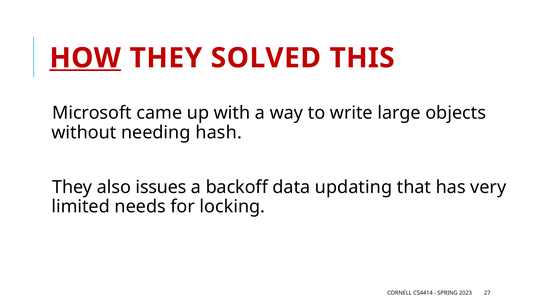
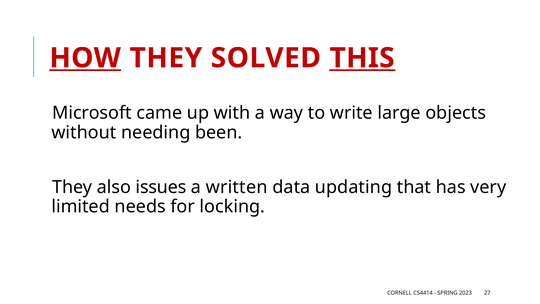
THIS underline: none -> present (362, 58)
hash: hash -> been (219, 132)
backoff: backoff -> written (237, 187)
